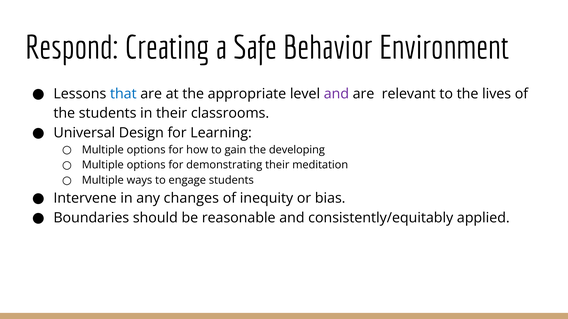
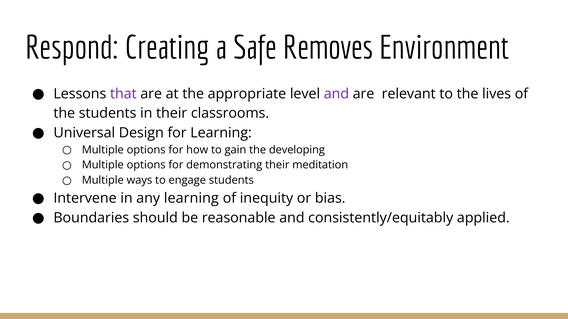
Behavior: Behavior -> Removes (328, 48)
that colour: blue -> purple (123, 94)
any changes: changes -> learning (191, 198)
